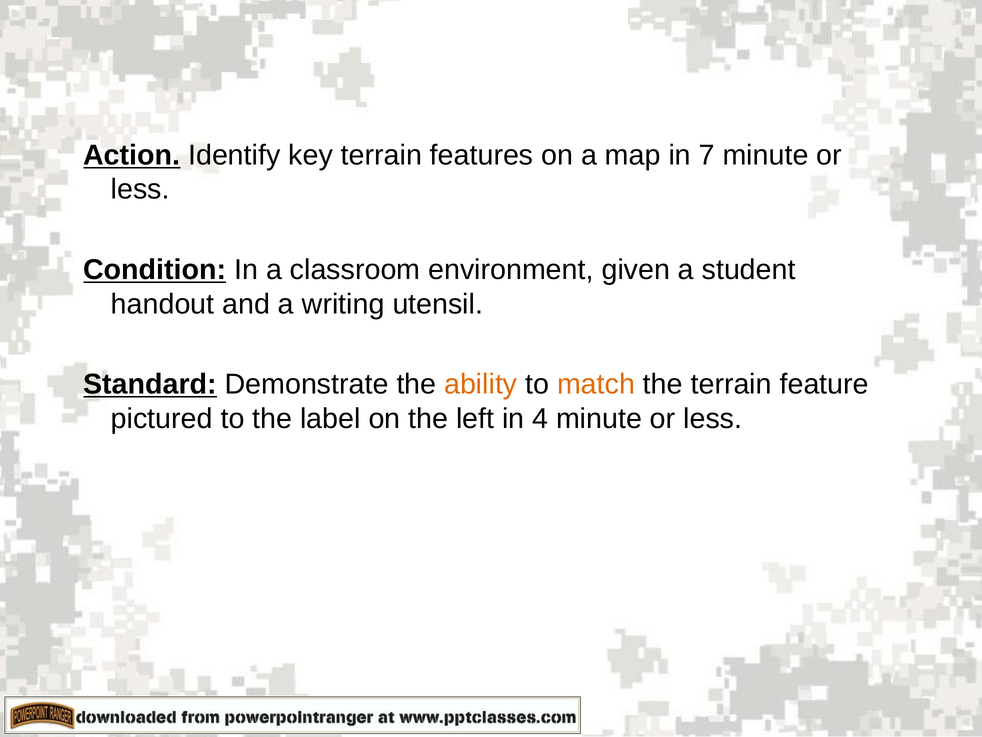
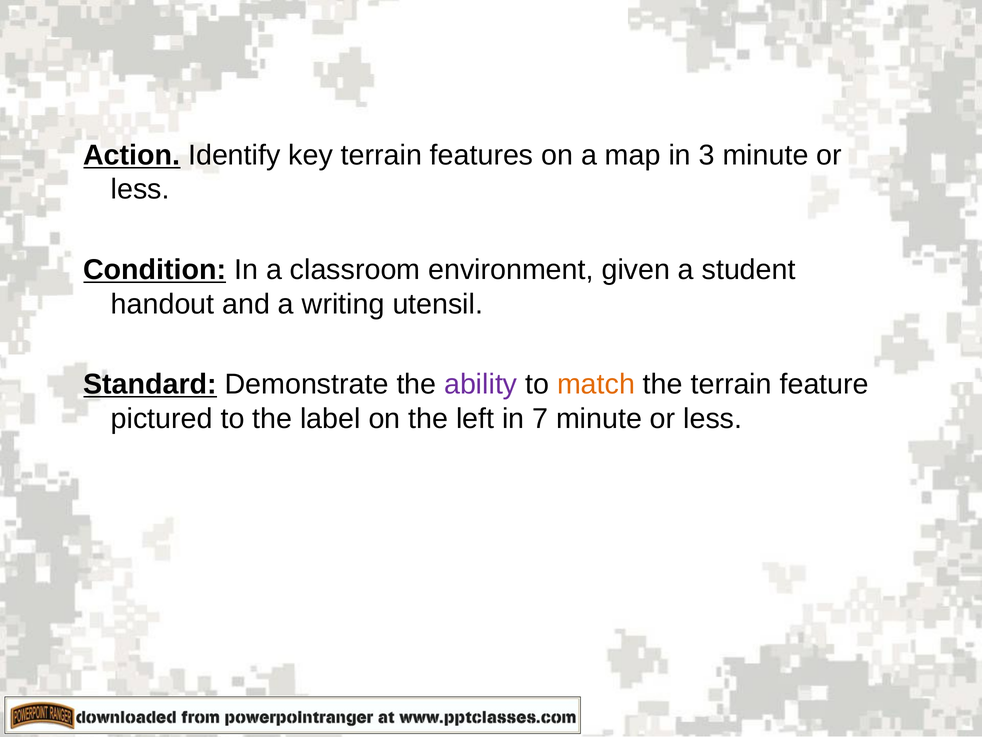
7: 7 -> 3 (707, 155)
ability colour: orange -> purple (481, 384)
4: 4 -> 7 (540, 418)
